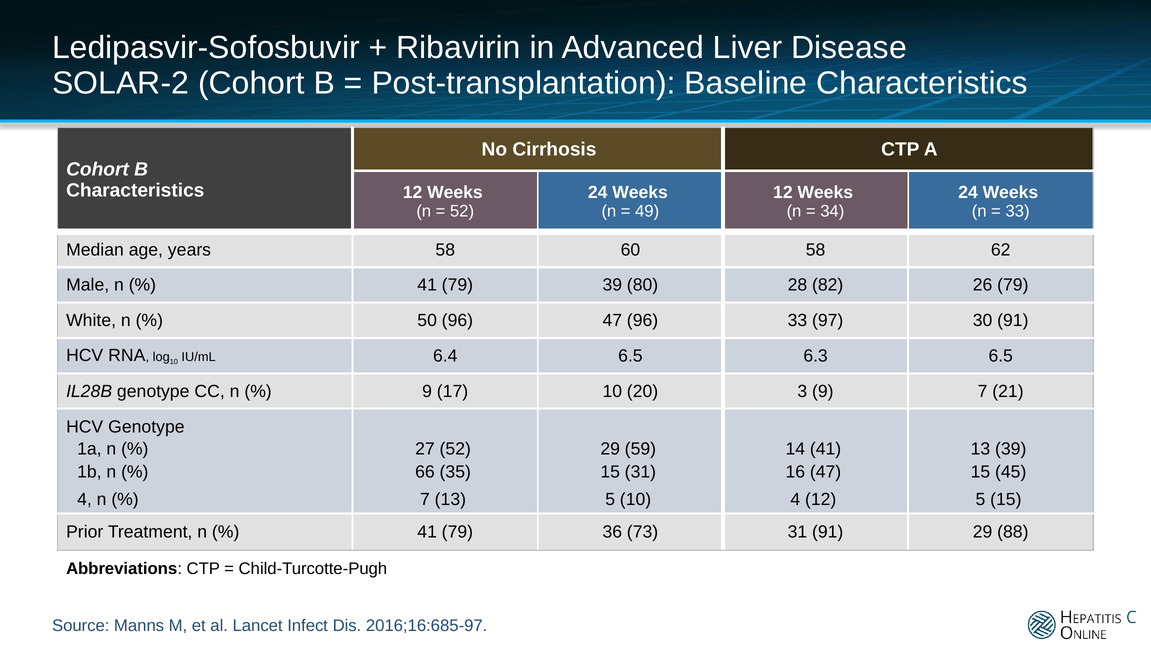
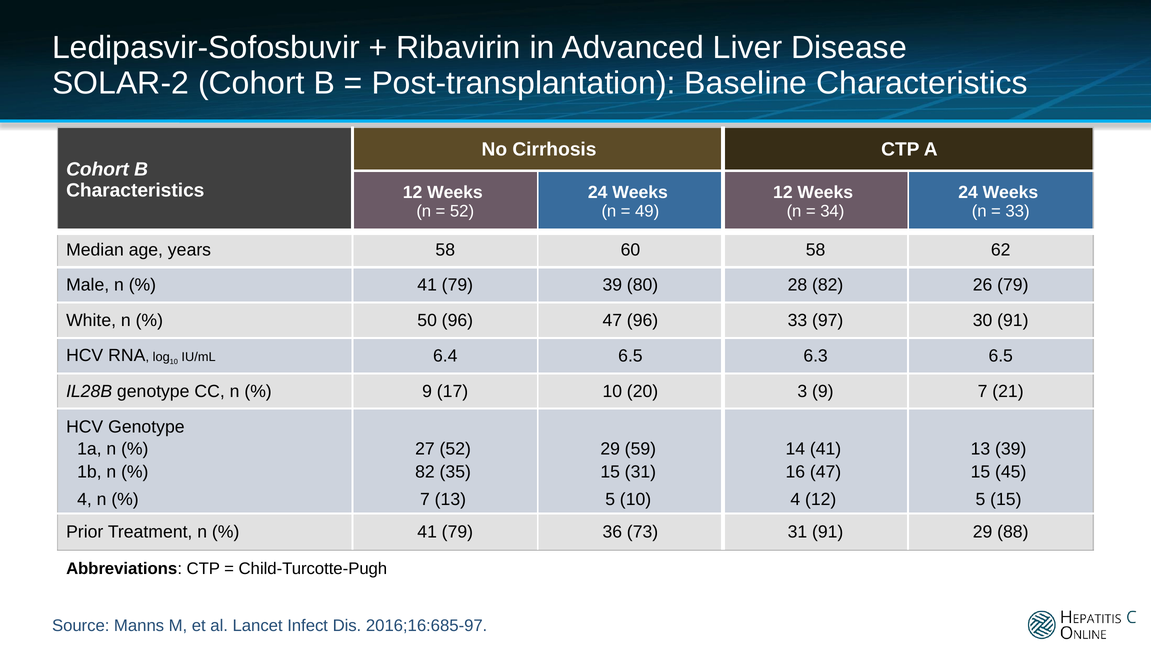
66: 66 -> 82 (425, 472)
